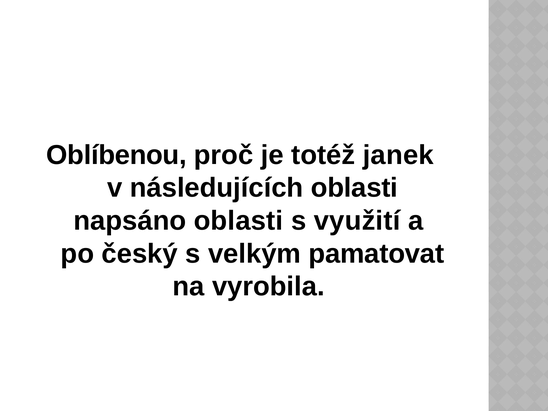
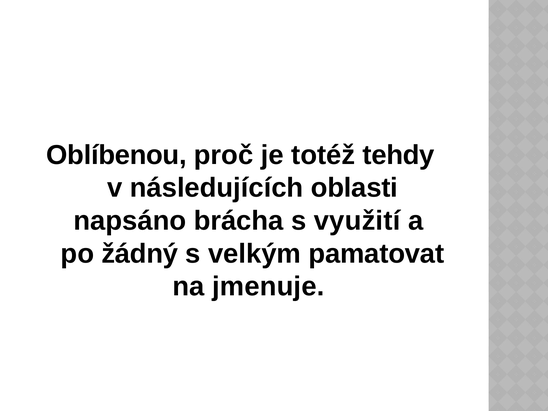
janek: janek -> tehdy (399, 155)
napsáno oblasti: oblasti -> brácha (239, 221)
český: český -> žádný (140, 254)
vyrobila: vyrobila -> jmenuje (268, 287)
